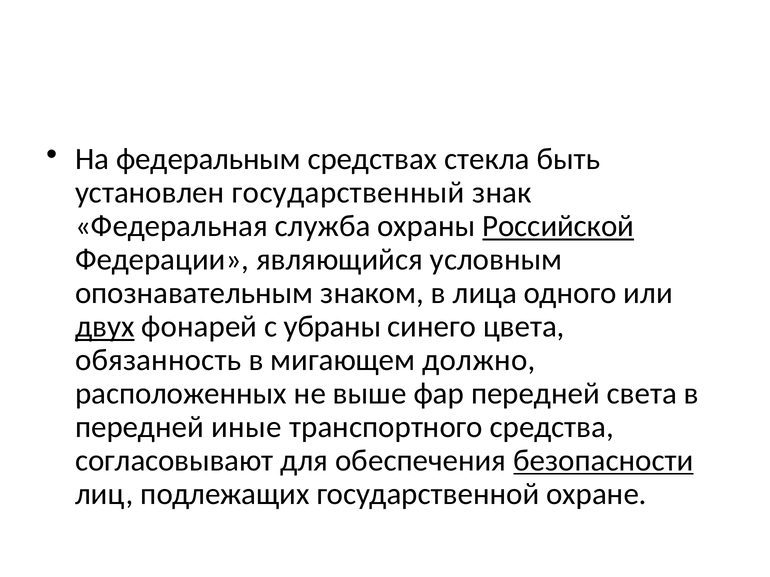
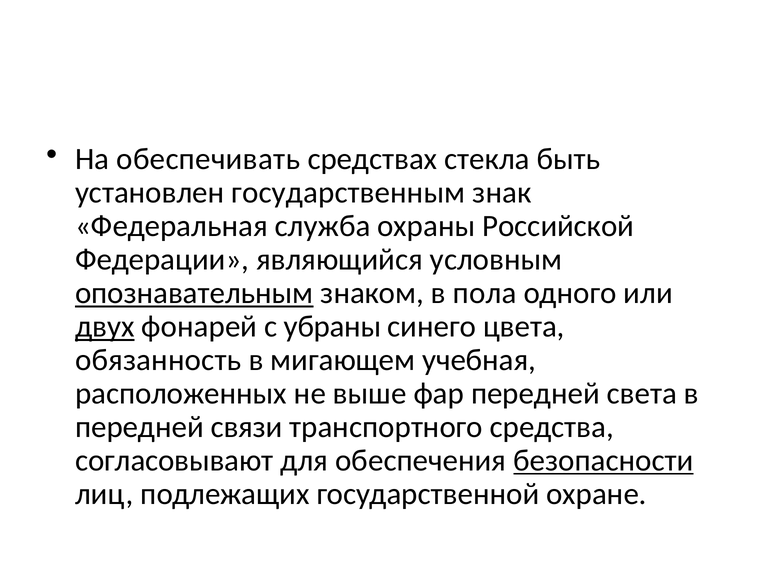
федеральным: федеральным -> обеспечивать (208, 159)
государственный: государственный -> государственным (348, 193)
Российской underline: present -> none (558, 226)
опознавательным underline: none -> present (194, 293)
лица: лица -> пола (485, 293)
должно: должно -> учебная (479, 360)
иные: иные -> связи (247, 427)
